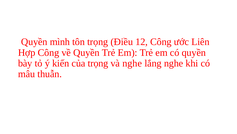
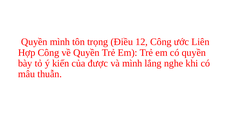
của trọng: trọng -> được (98, 63)
và nghe: nghe -> mình (132, 63)
